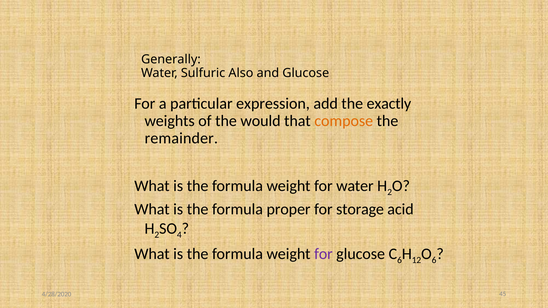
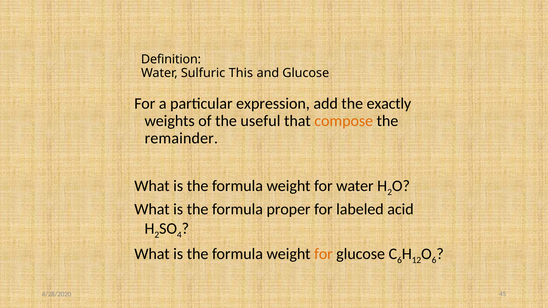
Generally: Generally -> Definition (171, 59)
Also: Also -> This (241, 73)
would: would -> useful (260, 121)
storage: storage -> labeled (360, 210)
for colour: purple -> orange (323, 254)
